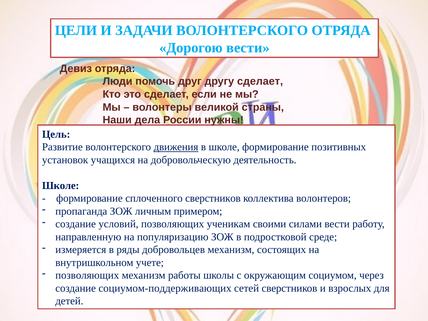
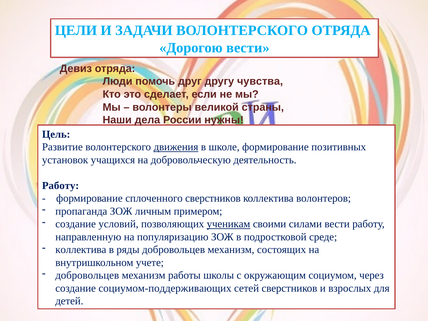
другу сделает: сделает -> чувства (260, 81)
Школе: Школе -> Работу (61, 186)
ученикам underline: none -> present (229, 224)
измеряется: измеряется -> коллектива (81, 250)
позволяющих: позволяющих -> добровольцев (87, 275)
